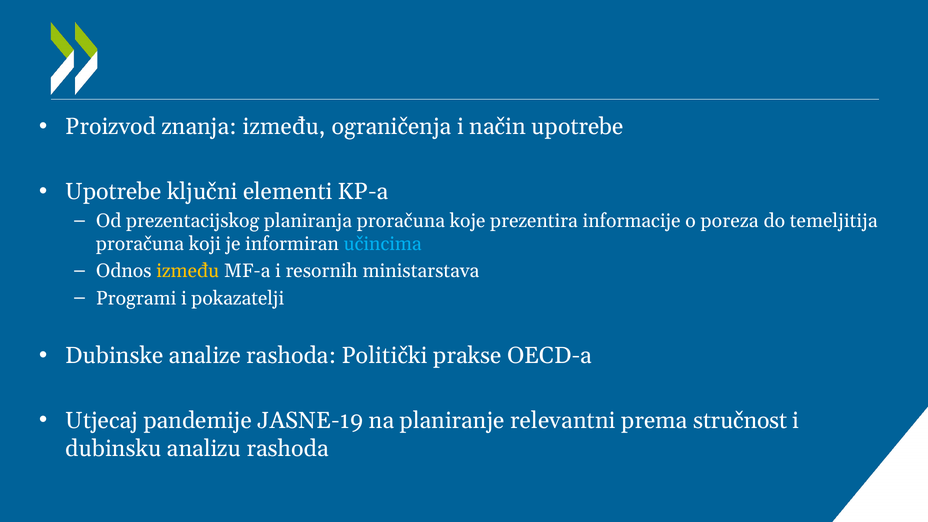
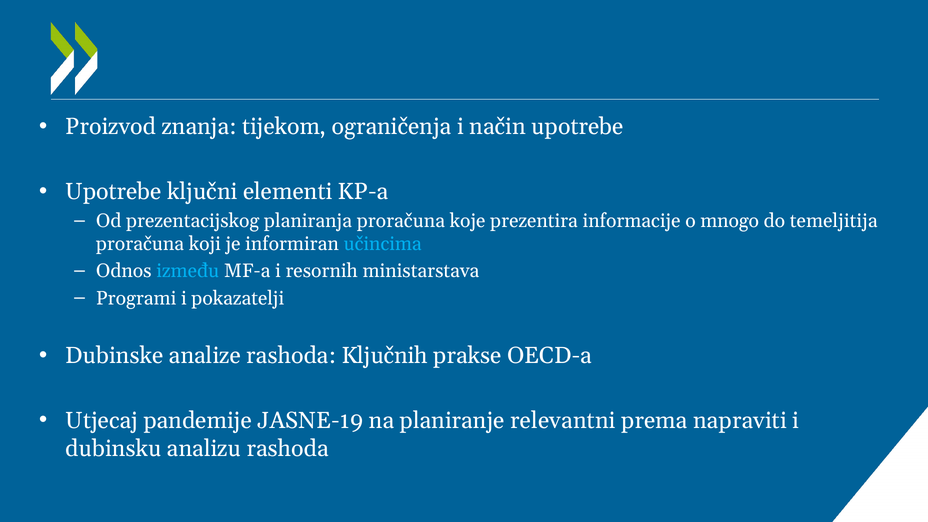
znanja između: između -> tijekom (284, 127)
poreza: poreza -> mnogo (730, 221)
između colour: yellow -> light blue (188, 271)
Politički: Politički -> Ključnih (385, 356)
stručnost: stručnost -> napraviti (740, 421)
